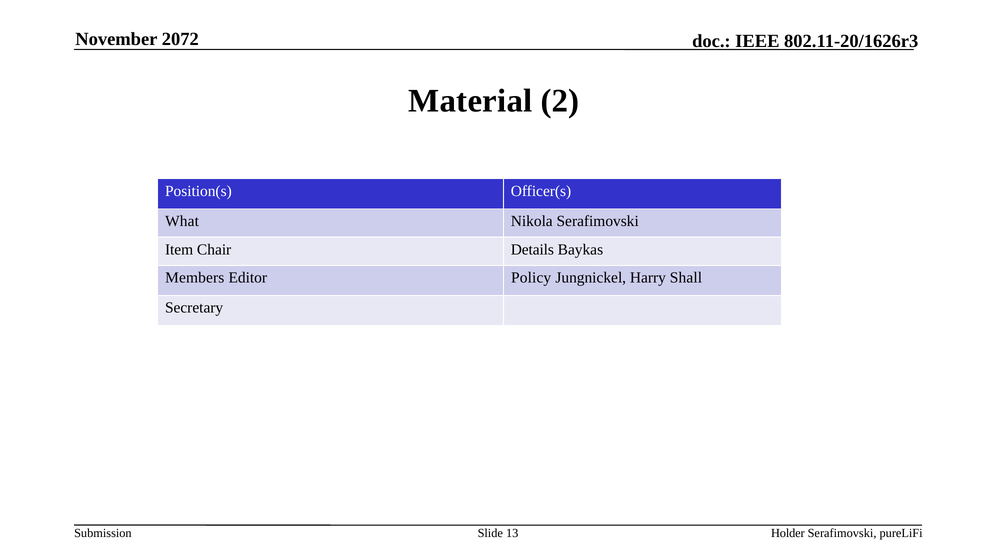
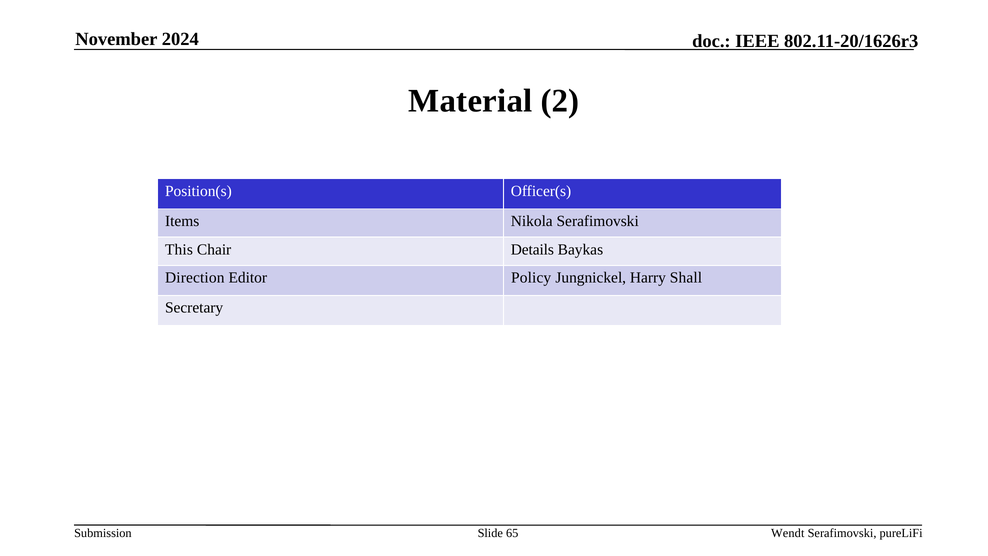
2072: 2072 -> 2024 (180, 39)
What: What -> Items (182, 221)
Item: Item -> This (179, 249)
Members: Members -> Direction (195, 278)
13: 13 -> 65 (512, 533)
Holder: Holder -> Wendt (788, 533)
